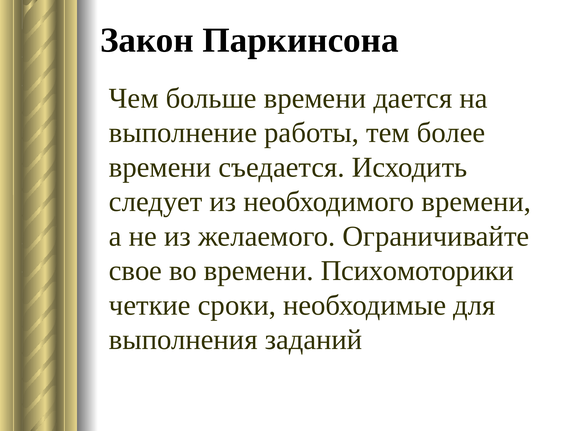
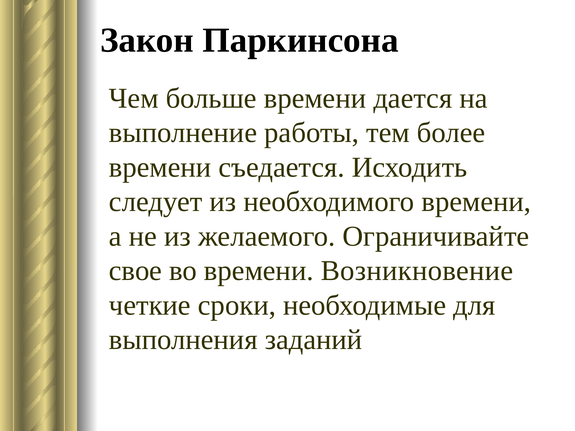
Психомоторики: Психомоторики -> Возникновение (417, 271)
